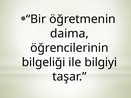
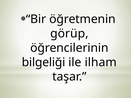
daima: daima -> görüp (69, 34)
bilgiyi: bilgiyi -> ilham (101, 62)
